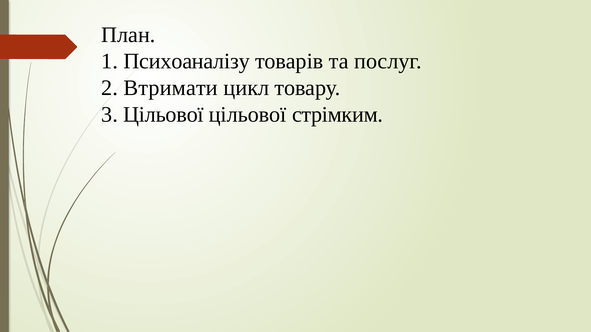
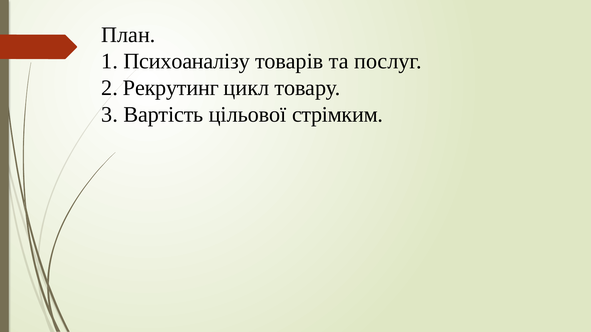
Втримати: Втримати -> Рекрутинг (171, 88)
3 Цільової: Цільової -> Вартість (163, 115)
